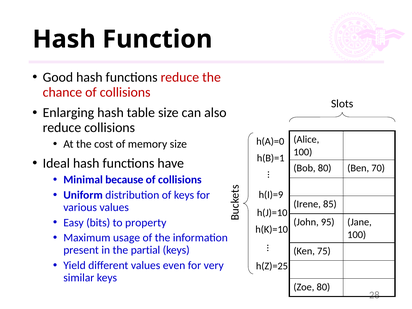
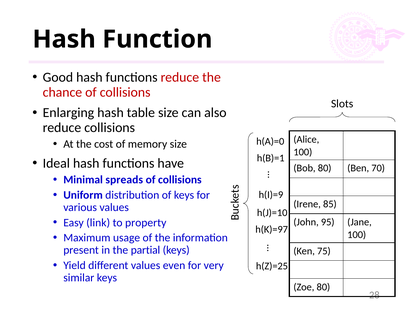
because: because -> spreads (124, 180)
bits: bits -> link (98, 223)
h(K)=10: h(K)=10 -> h(K)=97 (272, 229)
